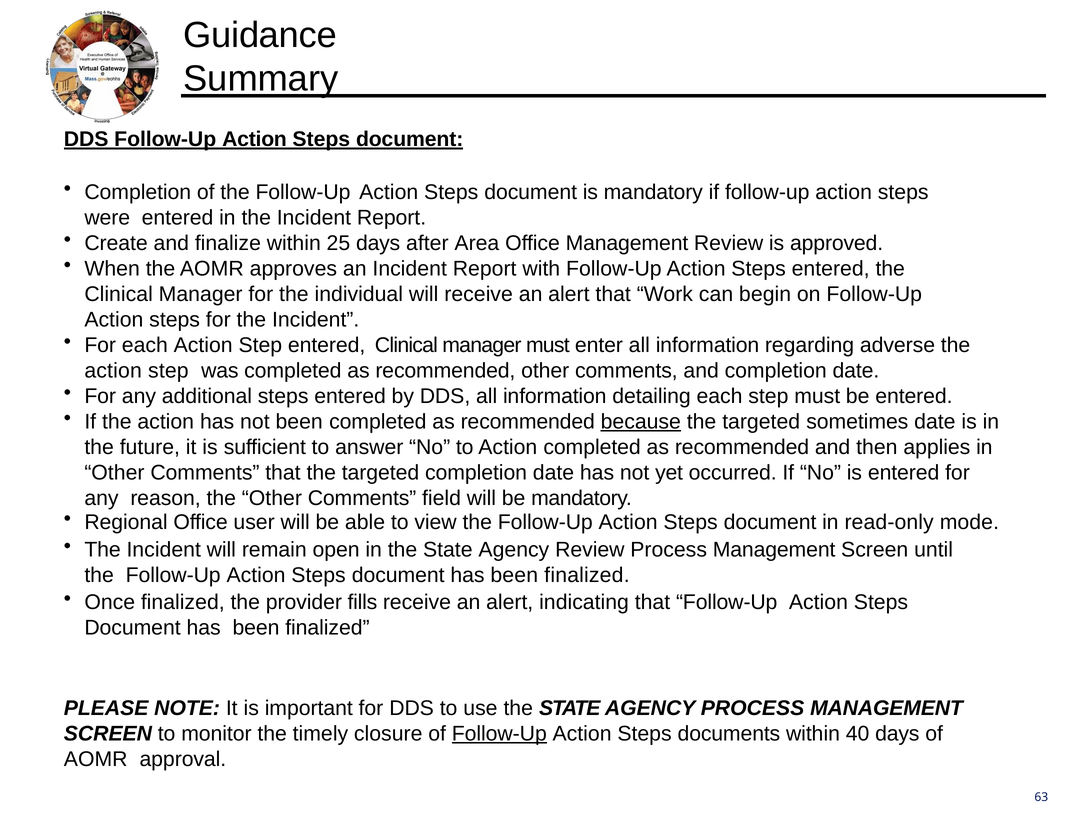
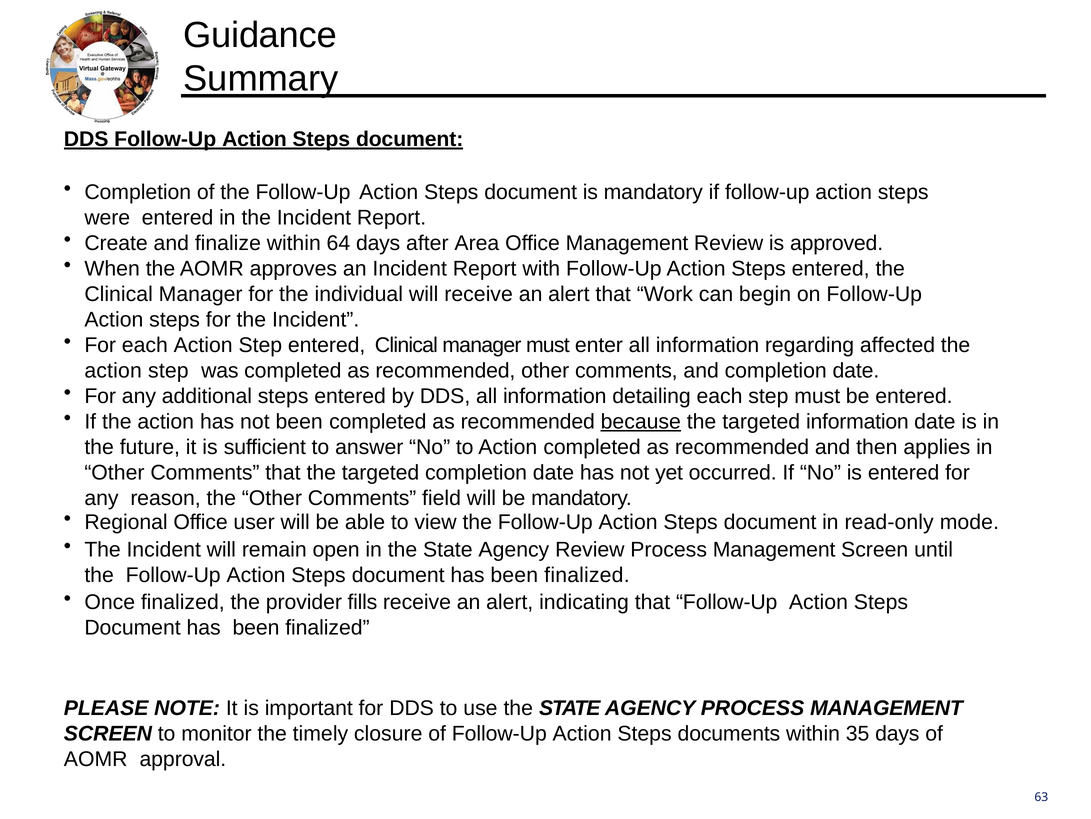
25: 25 -> 64 (338, 243)
adverse: adverse -> affected (897, 345)
targeted sometimes: sometimes -> information (857, 421)
Follow-Up underline: present -> none (499, 733)
40: 40 -> 35 (858, 733)
